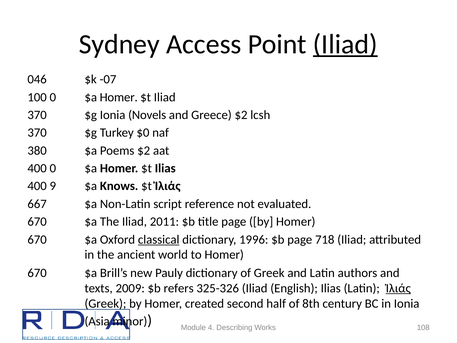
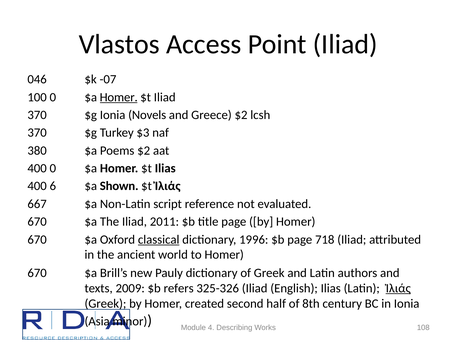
Sydney: Sydney -> Vlastos (119, 44)
Iliad underline: present -> none (345, 44)
Homer underline: none -> present (119, 97)
$0: $0 -> $3 (143, 133)
9: 9 -> 6 (53, 186)
Knows: Knows -> Shown (119, 186)
